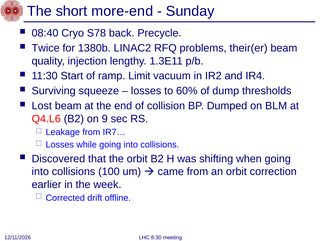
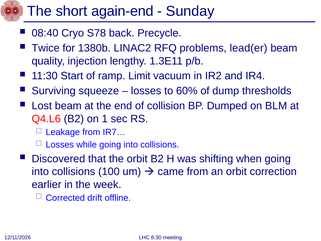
more-end: more-end -> again-end (122, 11)
their(er: their(er -> lead(er (249, 48)
9: 9 -> 1 (105, 119)
